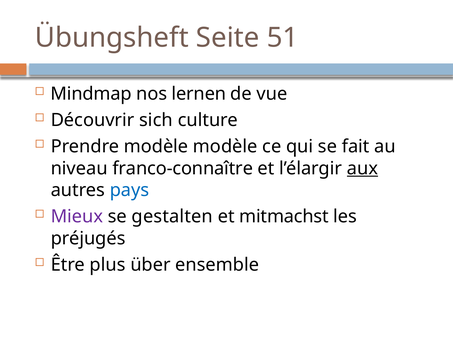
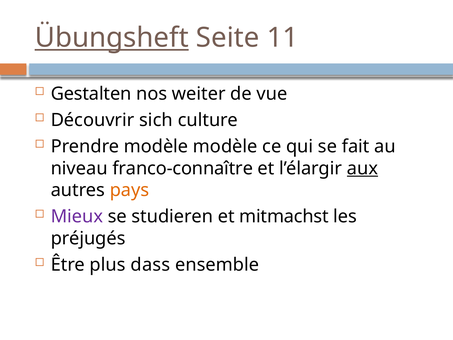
Übungsheft underline: none -> present (112, 38)
51: 51 -> 11 (283, 38)
Mindmap: Mindmap -> Gestalten (91, 94)
lernen: lernen -> weiter (199, 94)
pays colour: blue -> orange (129, 190)
gestalten: gestalten -> studieren (172, 216)
über: über -> dass (150, 265)
